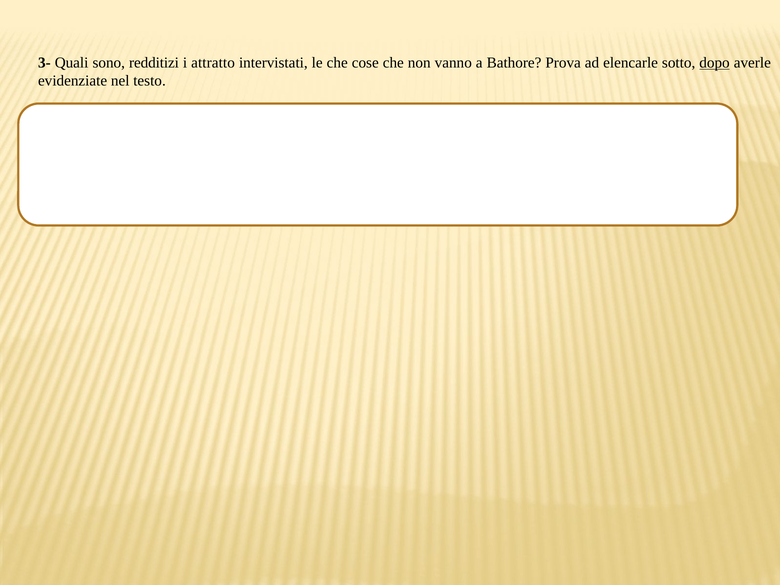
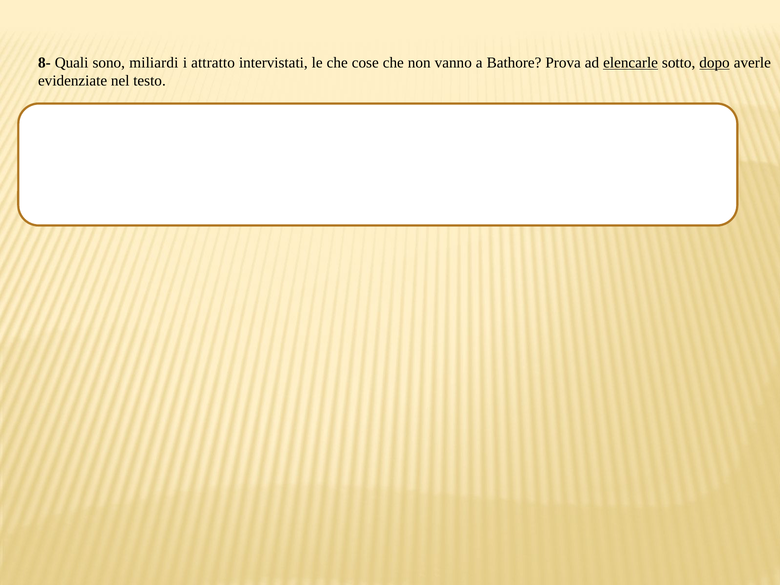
3-: 3- -> 8- (44, 63)
redditizi: redditizi -> miliardi (154, 63)
elencarle underline: none -> present (631, 63)
